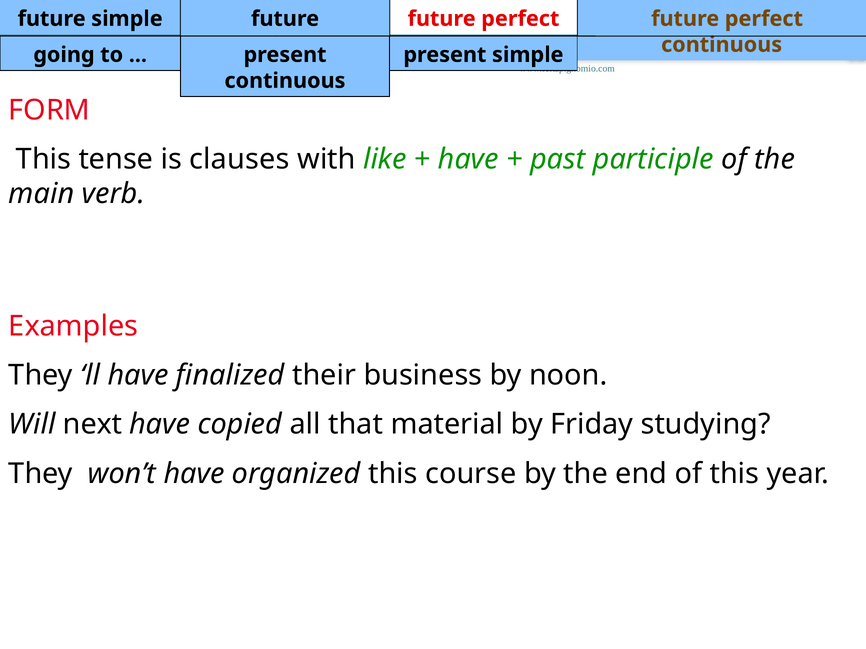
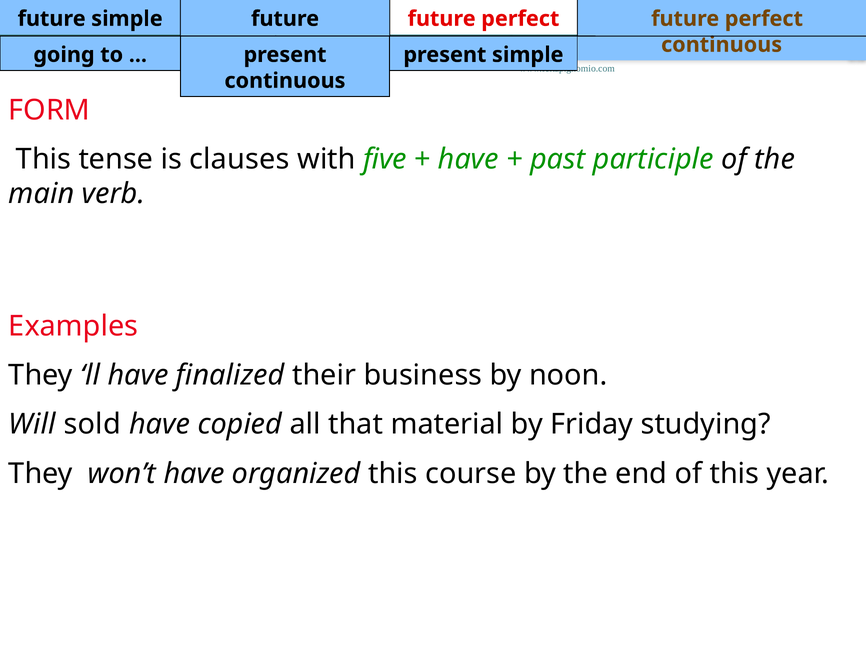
like: like -> five (385, 159)
next: next -> sold (92, 425)
